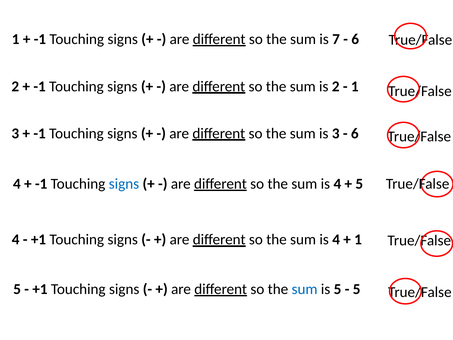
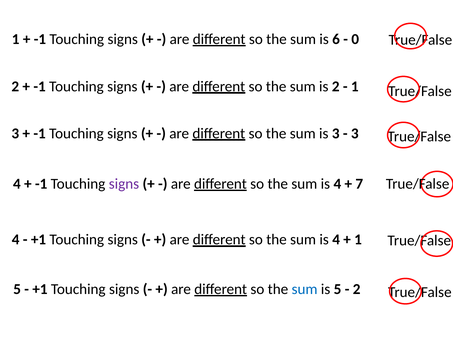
7: 7 -> 6 (336, 39)
6: 6 -> 0 (355, 39)
6: 6 -> 3 (355, 133)
signs colour: blue -> purple (124, 184)
5: 5 -> 7 (359, 184)
5: 5 -> 2 (357, 289)
